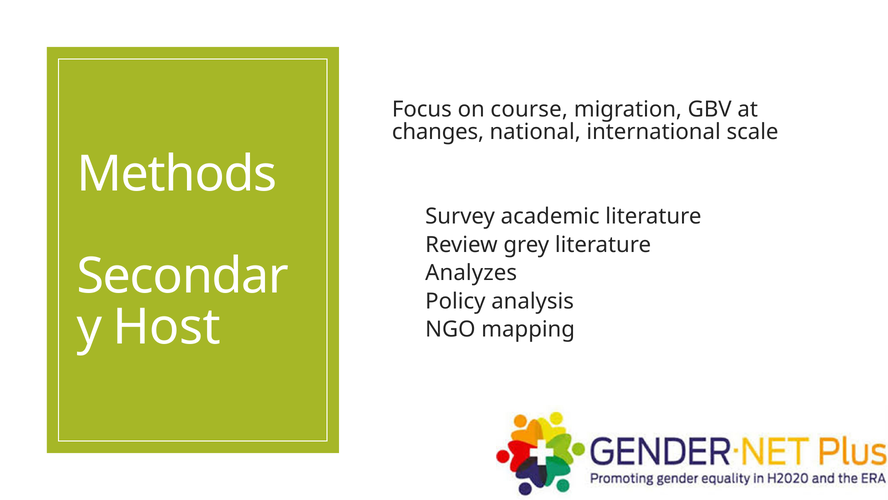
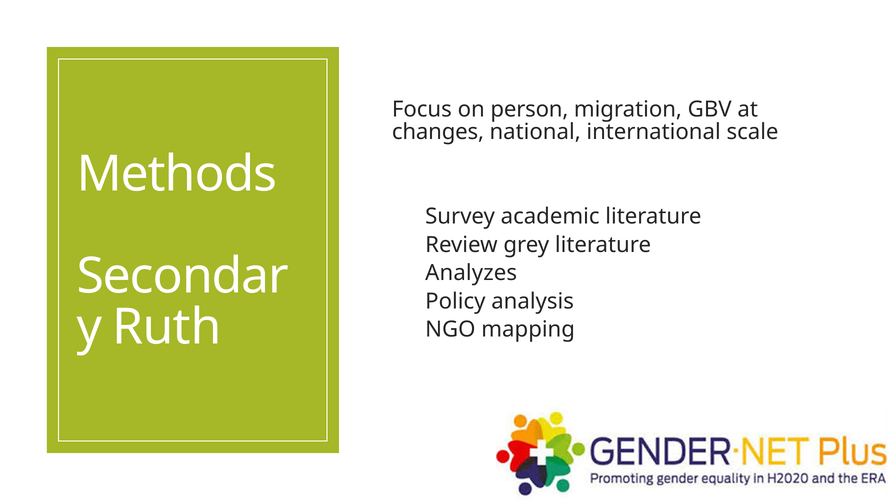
course: course -> person (529, 109)
Host: Host -> Ruth (167, 327)
